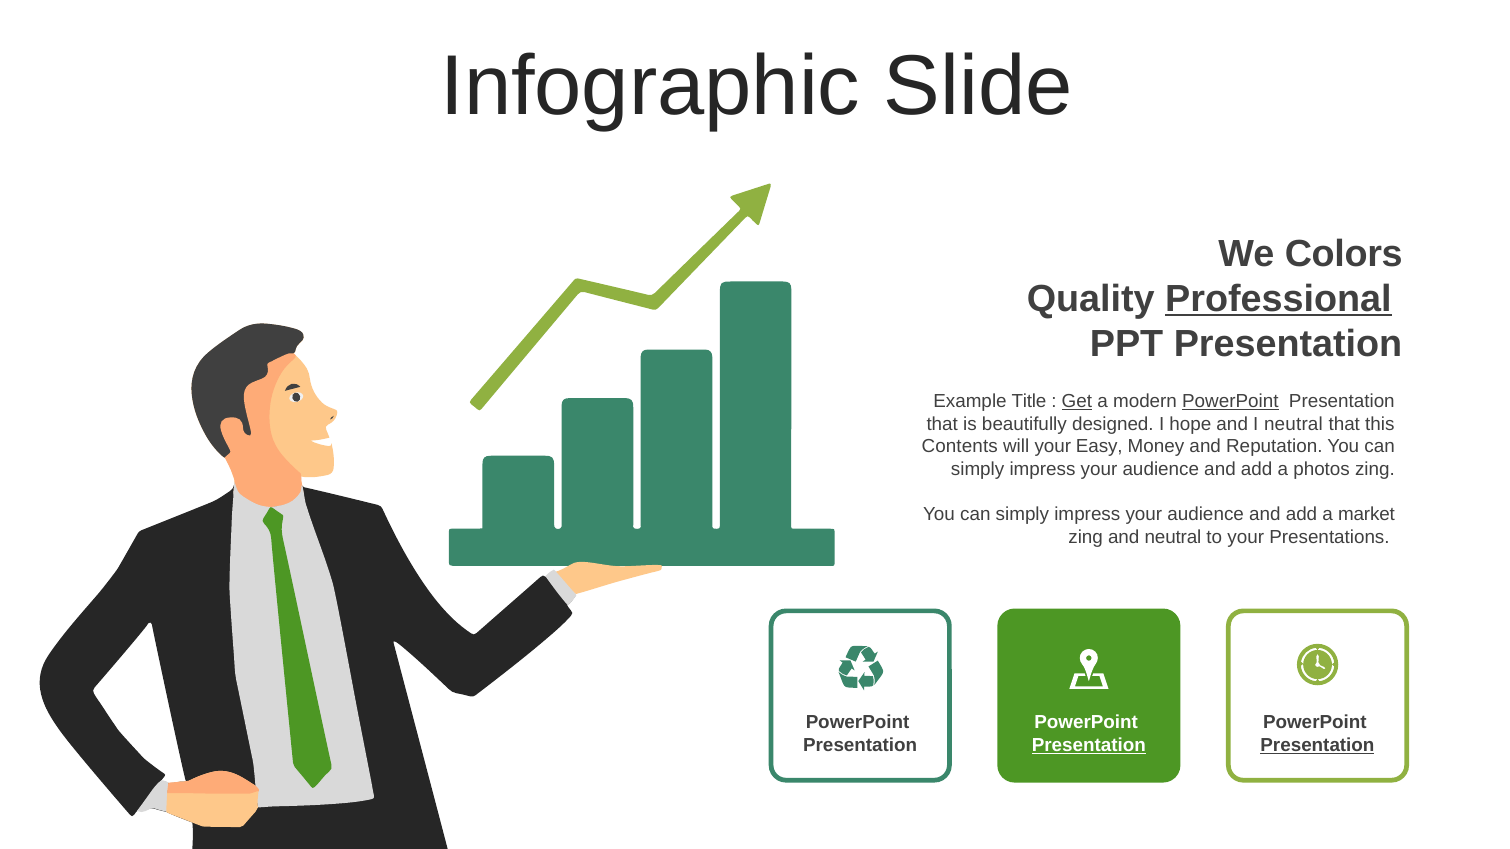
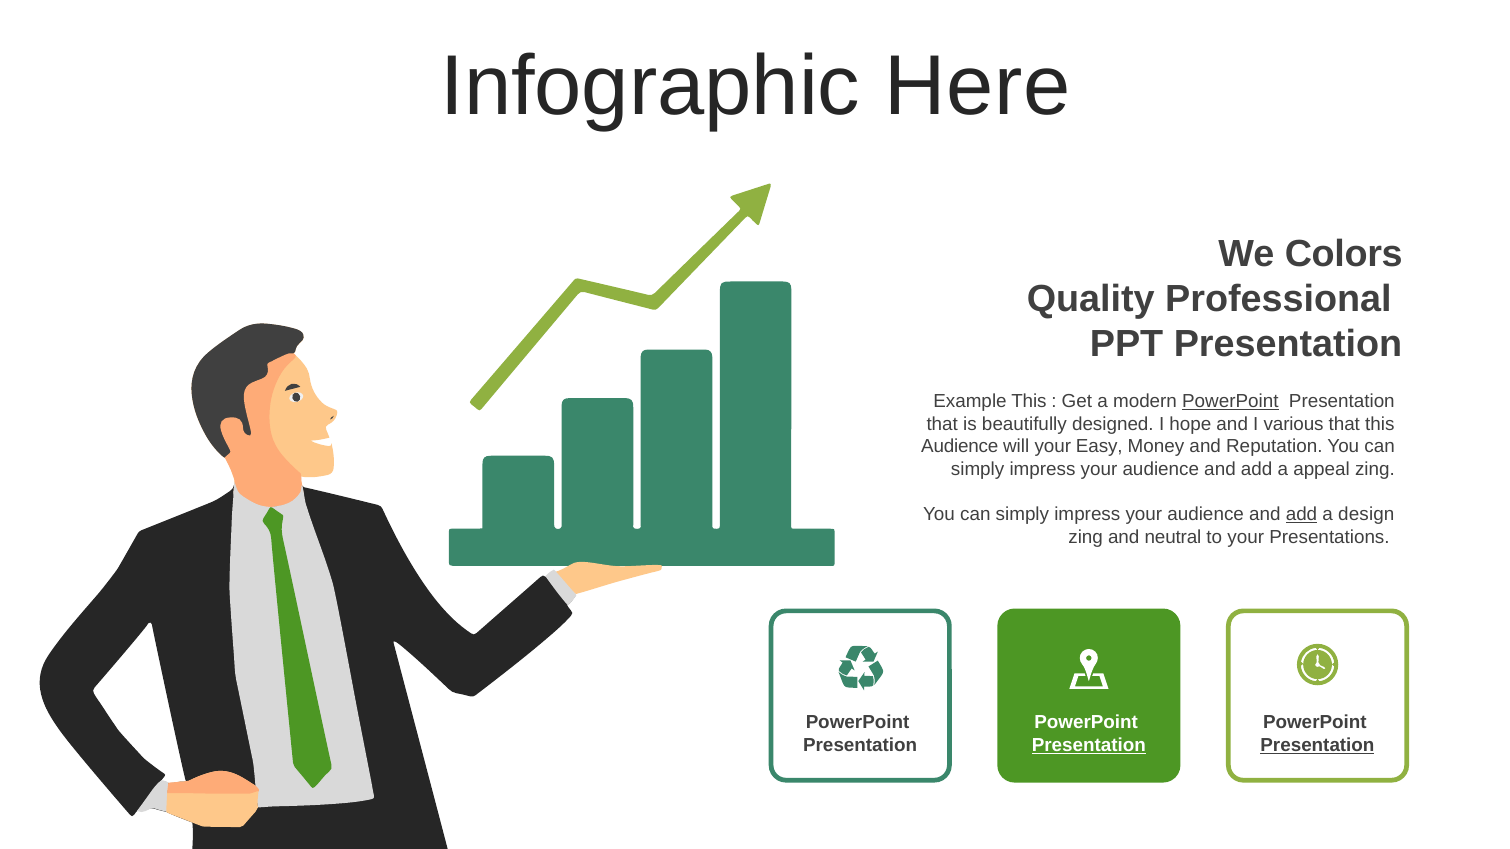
Slide: Slide -> Here (978, 86)
Professional underline: present -> none (1278, 299)
Example Title: Title -> This (1029, 401)
Get underline: present -> none (1077, 401)
I neutral: neutral -> various (1294, 424)
Contents: Contents -> Audience (960, 447)
photos: photos -> appeal (1322, 469)
add underline: none -> present (1302, 515)
market: market -> design (1366, 515)
